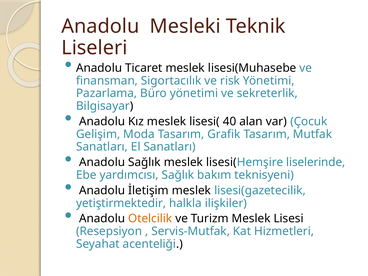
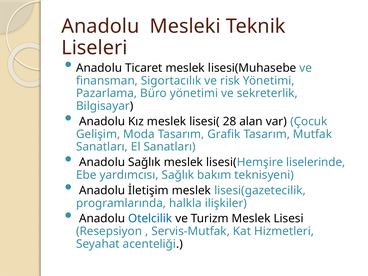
40: 40 -> 28 (230, 121)
yetiştirmektedir: yetiştirmektedir -> programlarında (121, 203)
Otelcilik colour: orange -> blue (150, 219)
